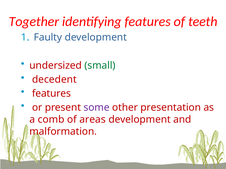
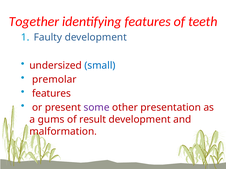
small colour: green -> blue (100, 66)
decedent: decedent -> premolar (54, 80)
comb: comb -> gums (51, 120)
areas: areas -> result (93, 120)
